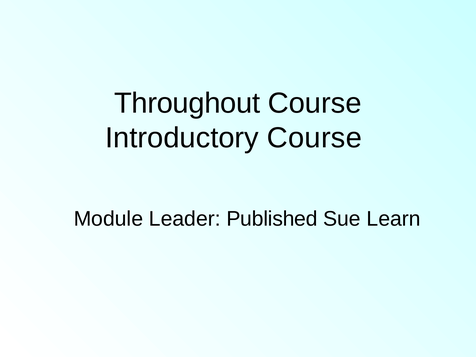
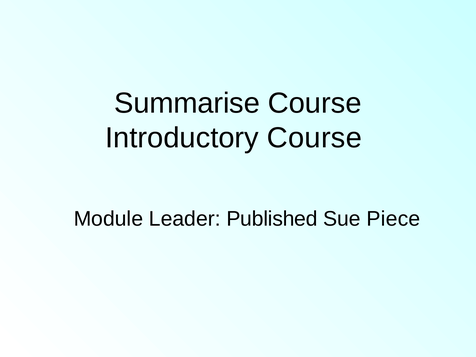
Throughout: Throughout -> Summarise (187, 103)
Learn: Learn -> Piece (394, 219)
